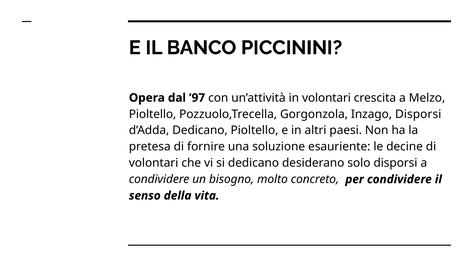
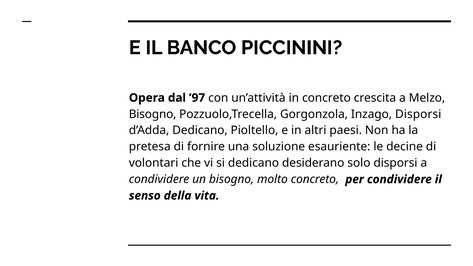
in volontari: volontari -> concreto (326, 98)
Pioltello: Pioltello -> Bisogno (153, 114)
